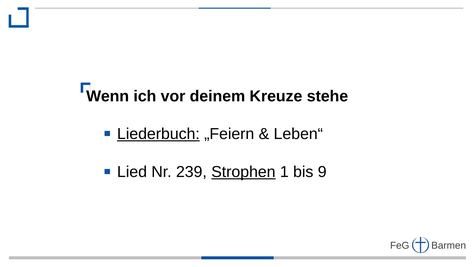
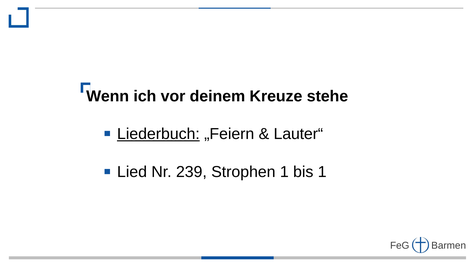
Leben“: Leben“ -> Lauter“ (298, 134)
Strophen underline: present -> none (243, 172)
bis 9: 9 -> 1 (322, 172)
